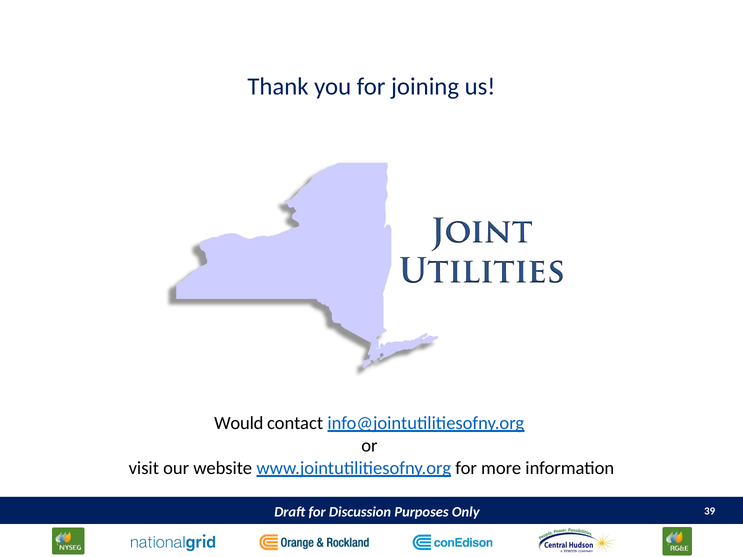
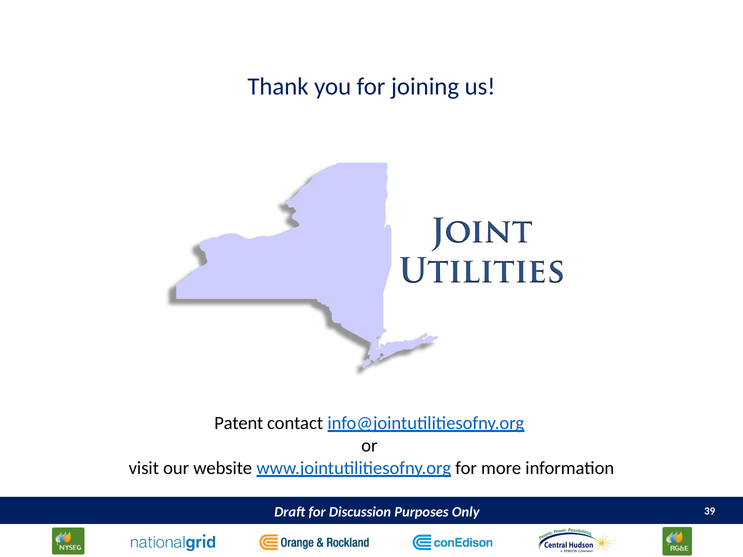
Would: Would -> Patent (239, 423)
